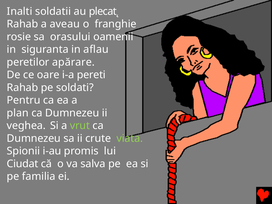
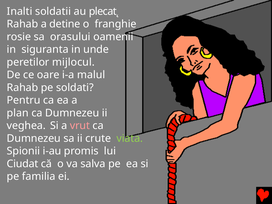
aveau: aveau -> detine (65, 24)
aflau: aflau -> unde (96, 49)
apărare: apărare -> mijlocul (73, 62)
pereti: pereti -> malul (91, 75)
vrut colour: light green -> pink (80, 126)
